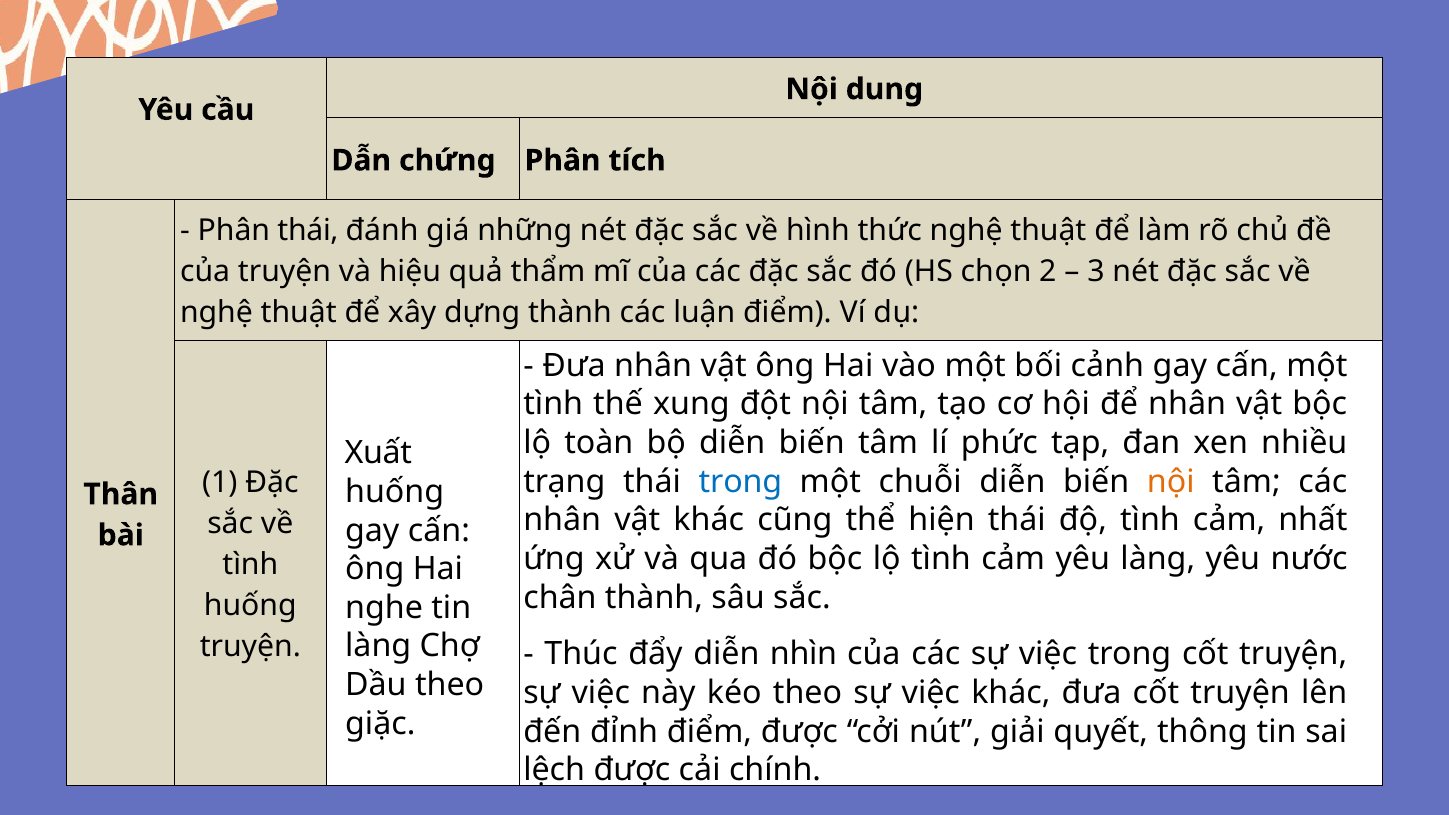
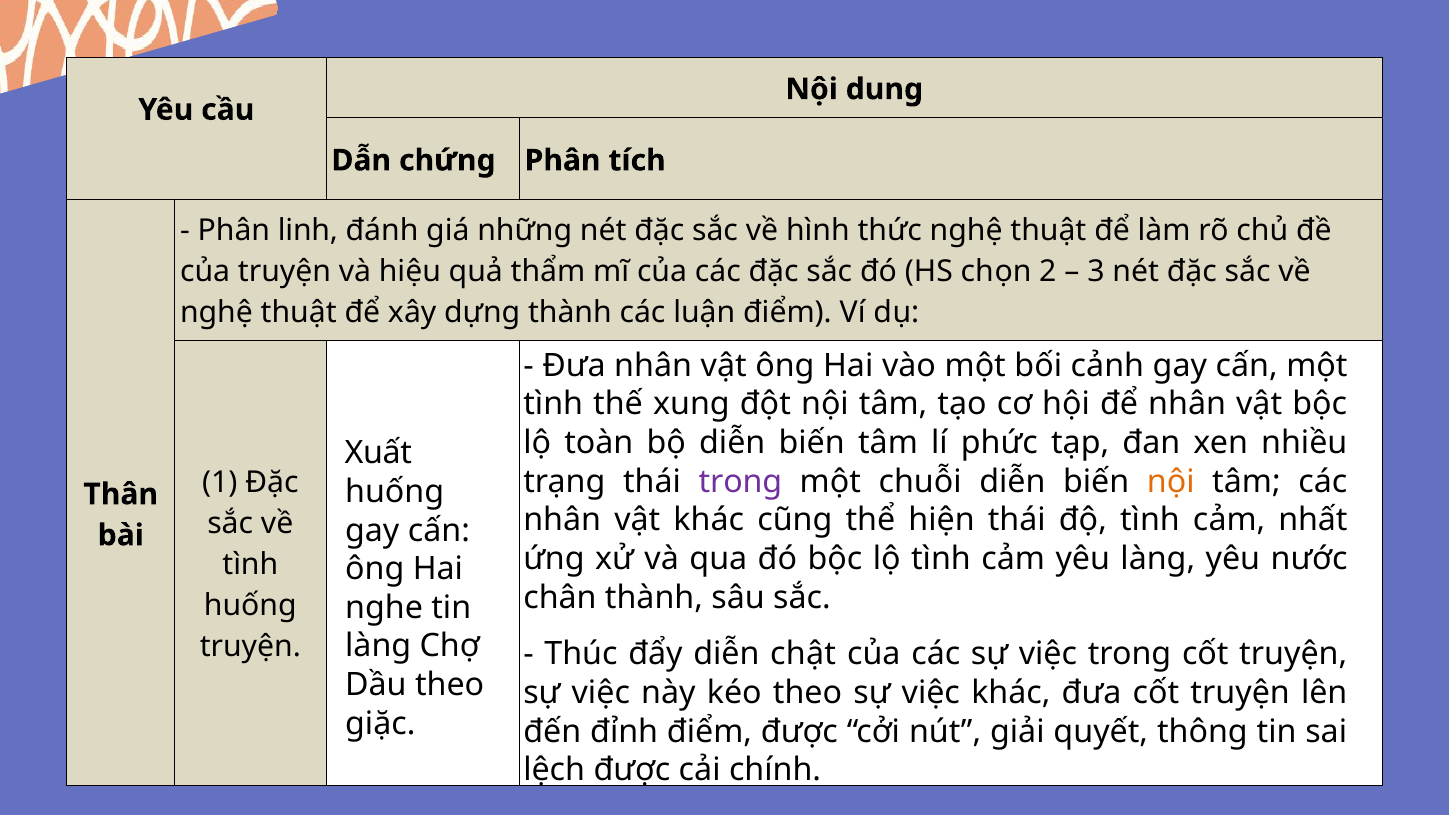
Phân thái: thái -> linh (308, 231)
trong colour: blue -> purple (740, 482)
nhìn: nhìn -> chật (803, 654)
